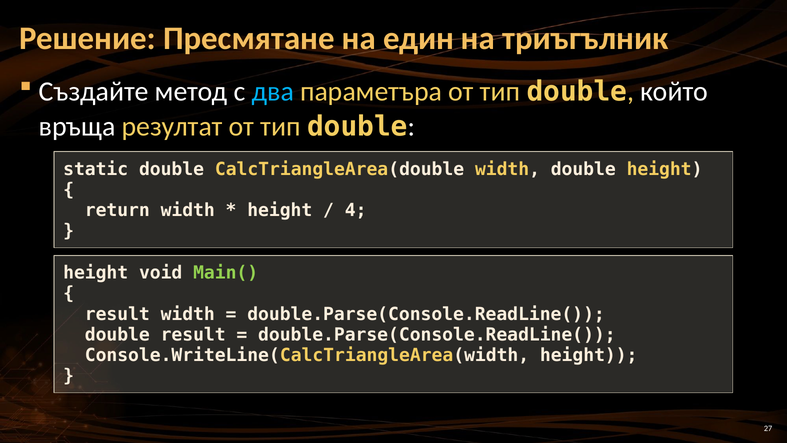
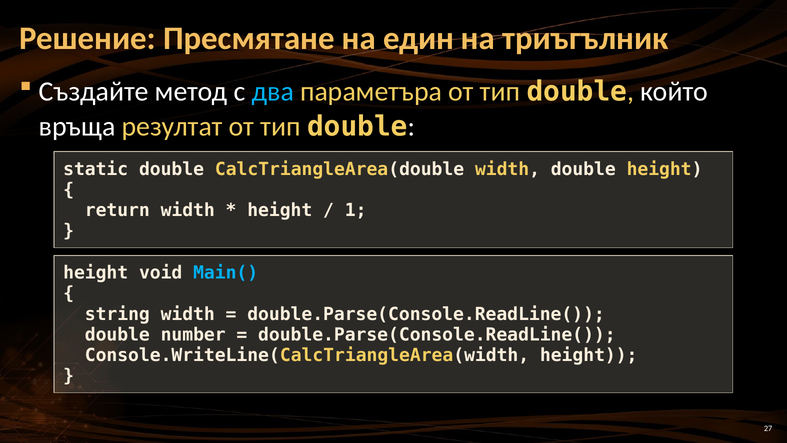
4: 4 -> 1 (356, 210)
Main( colour: light green -> light blue (226, 273)
result: result -> string (117, 314)
double result: result -> number (193, 334)
